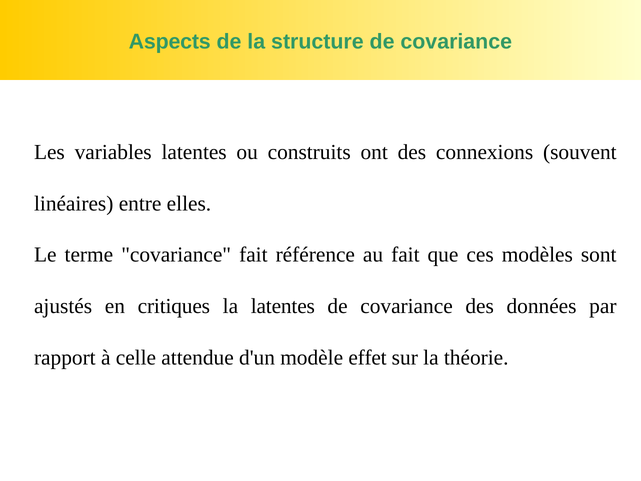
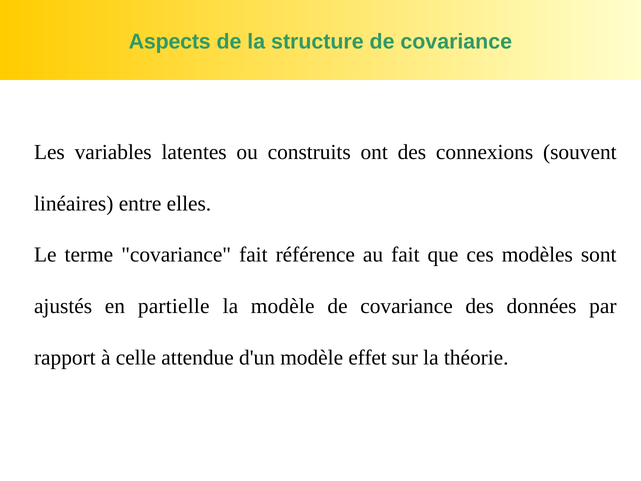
critiques: critiques -> partielle (174, 306)
la latentes: latentes -> modèle (283, 306)
